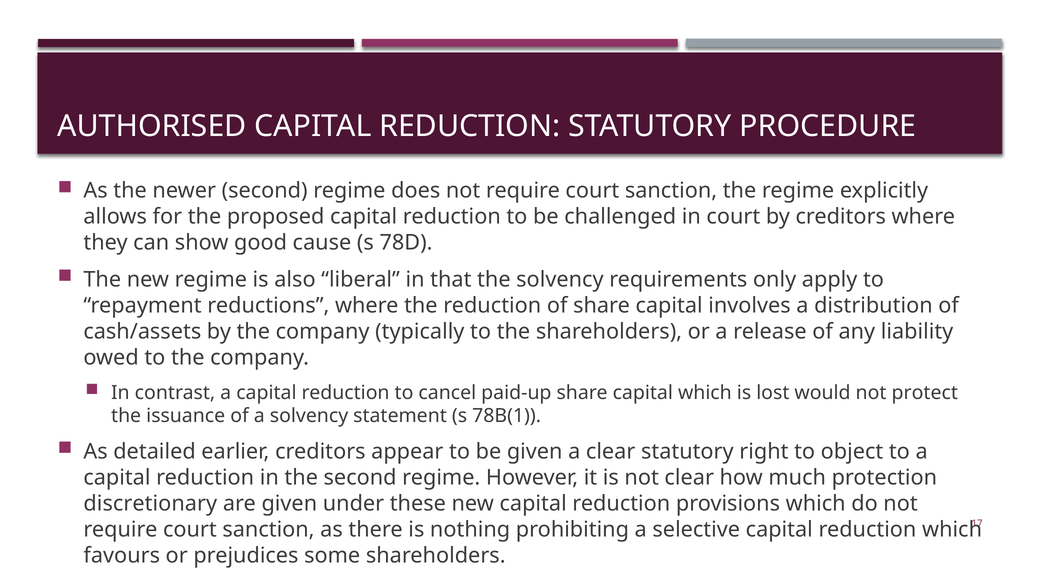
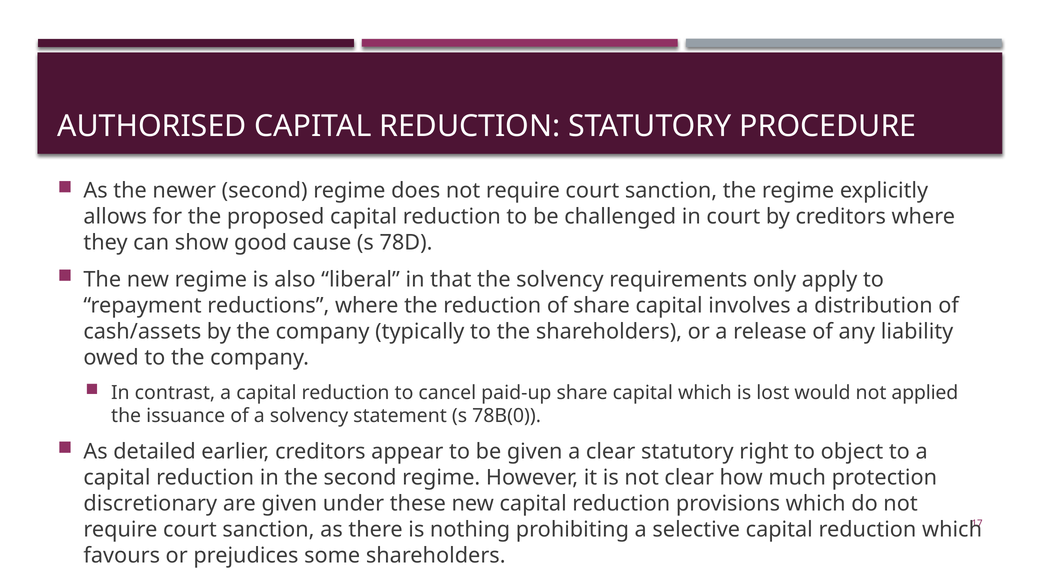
protect: protect -> applied (925, 393)
78B(1: 78B(1 -> 78B(0 (507, 416)
